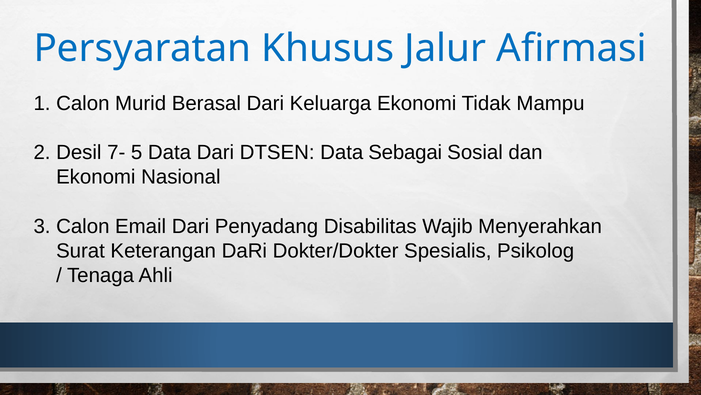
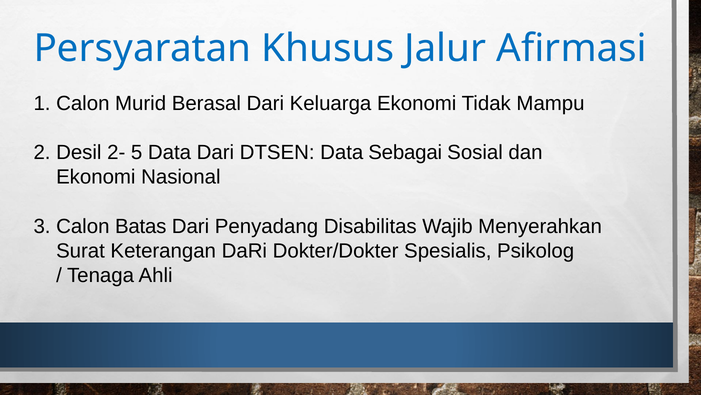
7-: 7- -> 2- (116, 152)
Email: Email -> Batas (141, 226)
